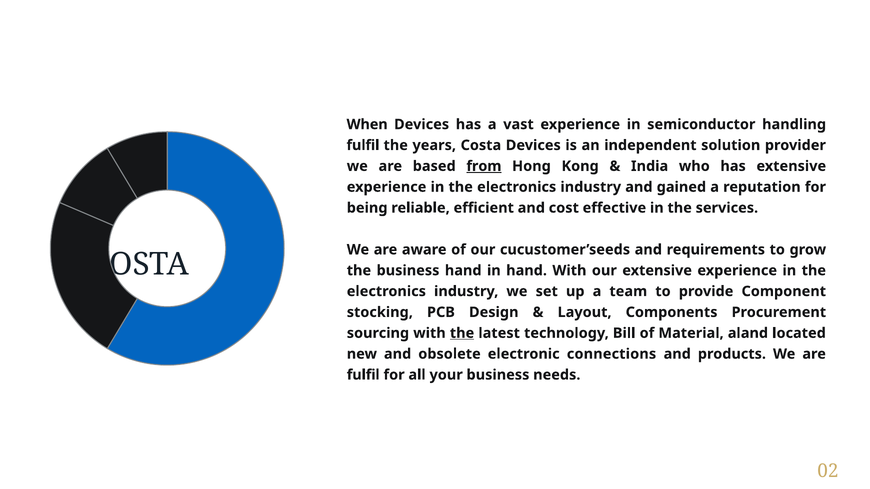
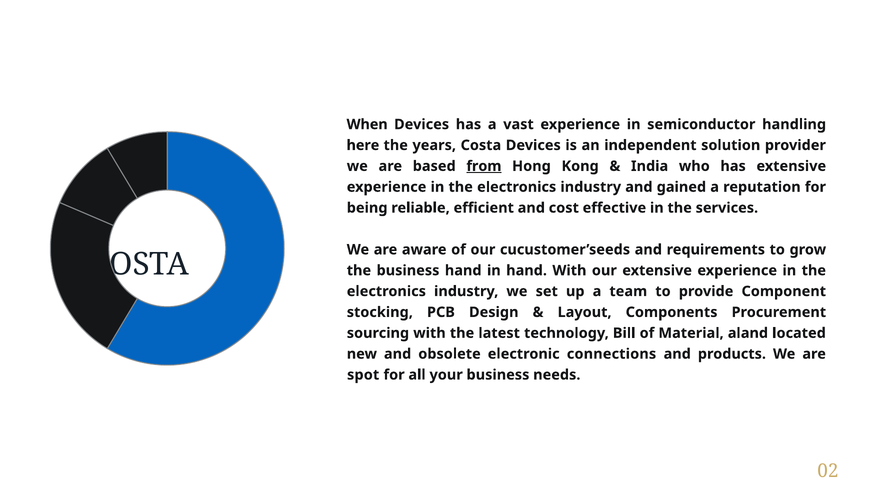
fulfil: fulfil -> here (363, 145)
the underline: present -> none (462, 333)
fulfil: fulfil -> spot (363, 375)
